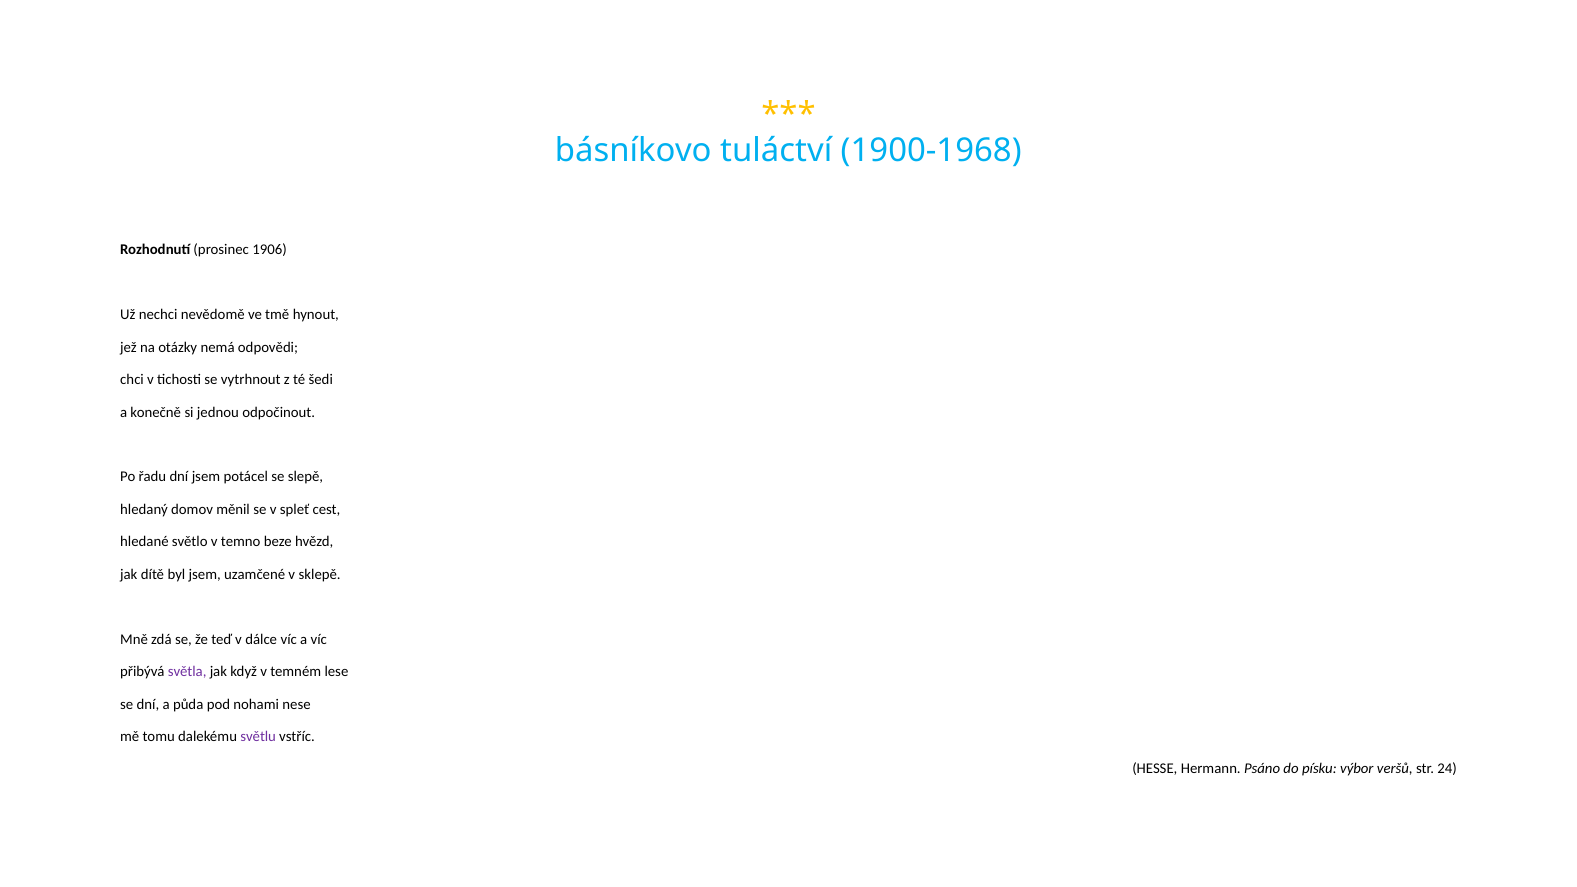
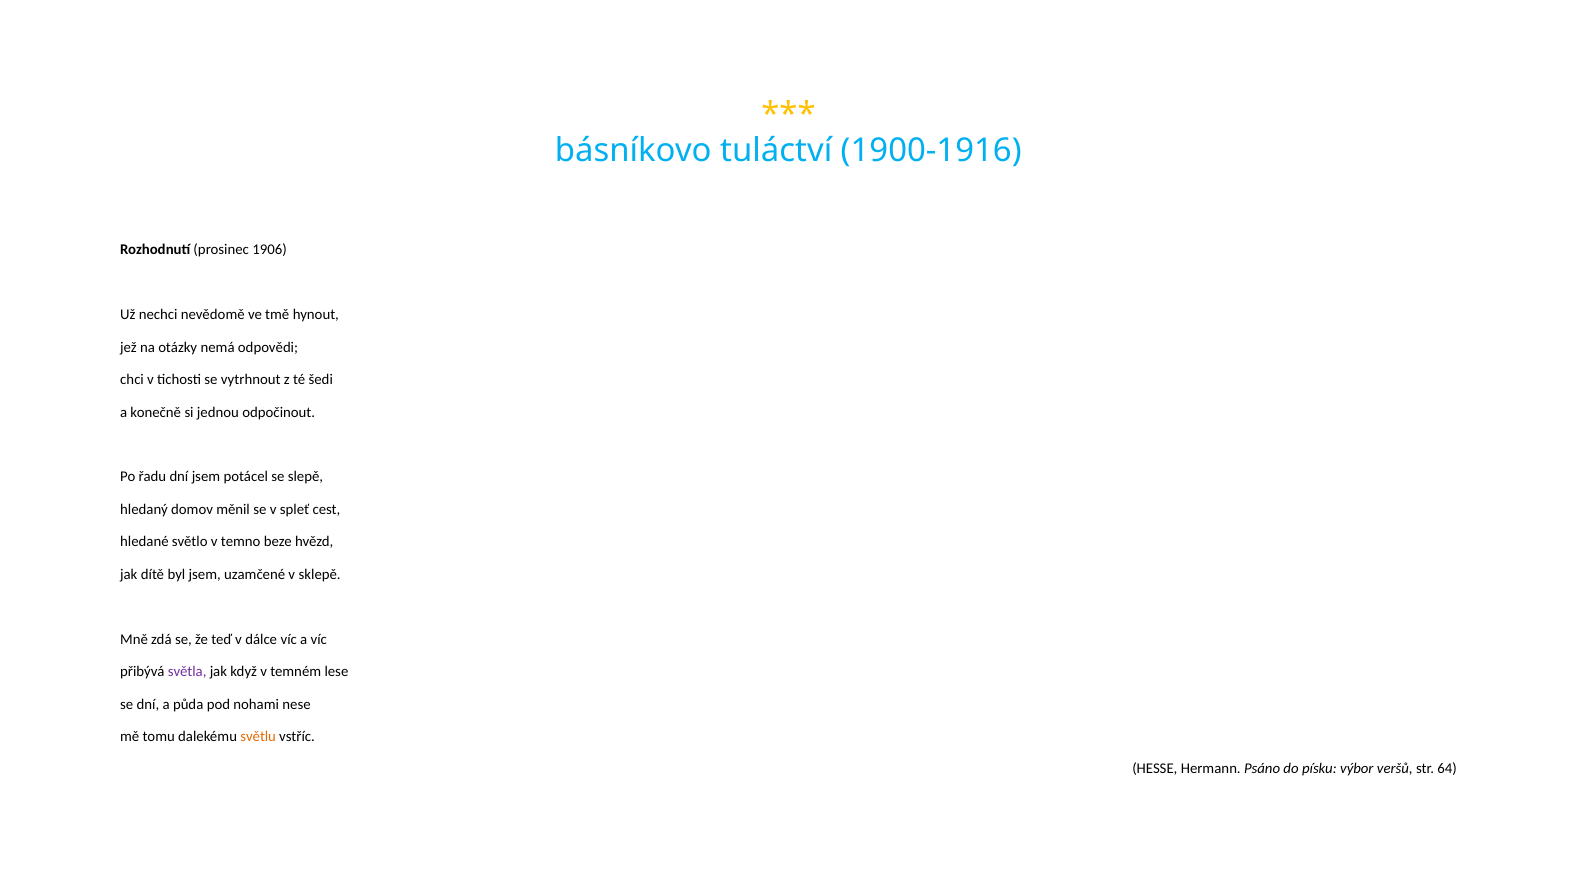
1900-1968: 1900-1968 -> 1900-1916 (931, 150)
světlu colour: purple -> orange (258, 737)
24: 24 -> 64 (1447, 769)
